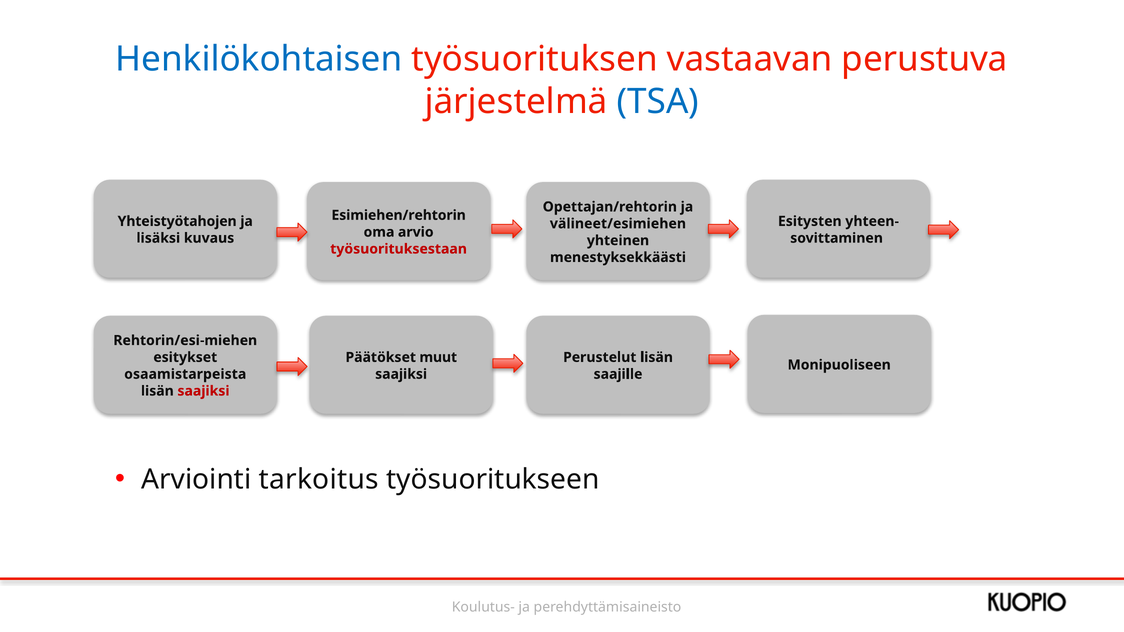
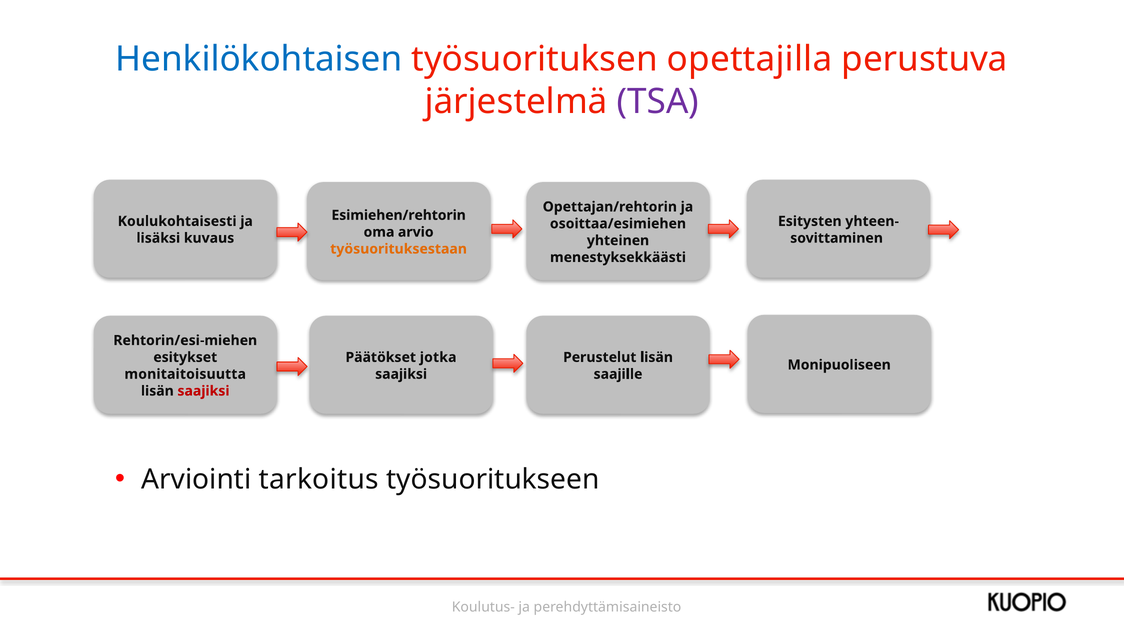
vastaavan: vastaavan -> opettajilla (750, 59)
TSA colour: blue -> purple (658, 102)
Yhteistyötahojen: Yhteistyötahojen -> Koulukohtaisesti (177, 221)
välineet/esimiehen: välineet/esimiehen -> osoittaa/esimiehen (618, 224)
työsuorituksestaan colour: red -> orange (399, 249)
muut: muut -> jotka (438, 357)
osaamistarpeista: osaamistarpeista -> monitaitoisuutta (185, 374)
